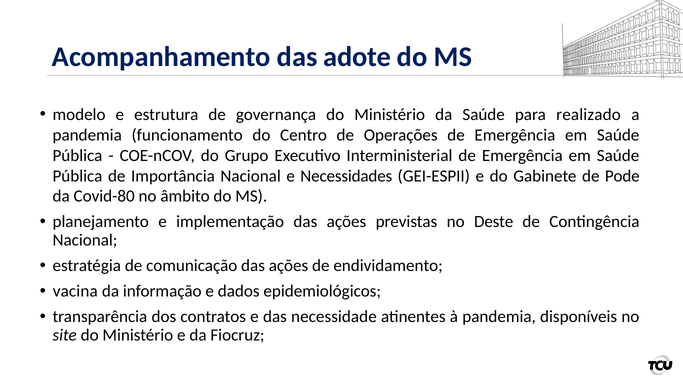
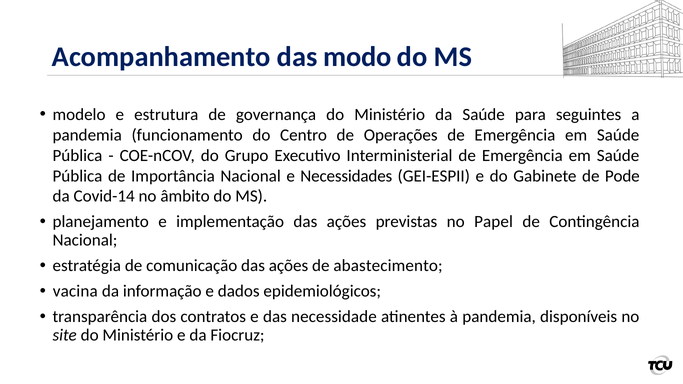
adote: adote -> modo (357, 57)
realizado: realizado -> seguintes (589, 114)
Covid-80: Covid-80 -> Covid-14 (104, 196)
Deste: Deste -> Papel (494, 222)
endividamento: endividamento -> abastecimento (388, 266)
